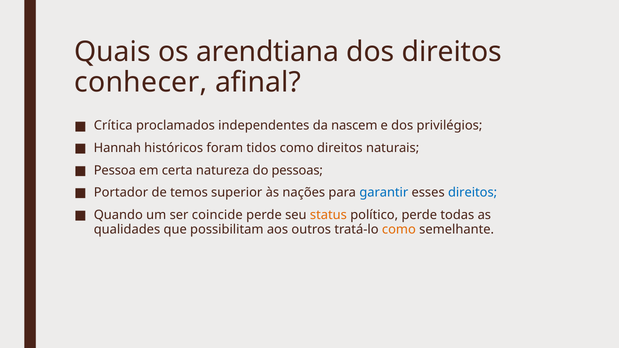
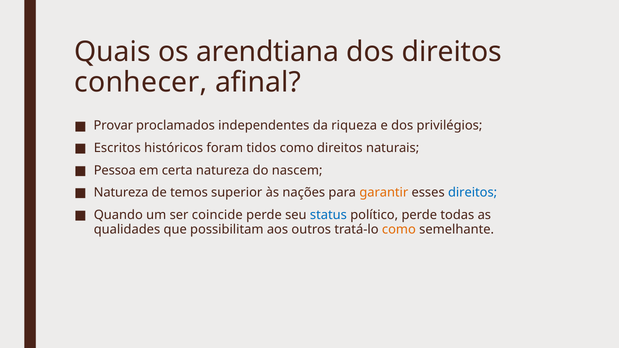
Crítica: Crítica -> Provar (113, 126)
nascem: nascem -> riqueza (354, 126)
Hannah: Hannah -> Escritos (117, 148)
pessoas: pessoas -> nascem (297, 170)
Portador: Portador -> Natureza (121, 193)
garantir colour: blue -> orange (384, 193)
status colour: orange -> blue (328, 215)
